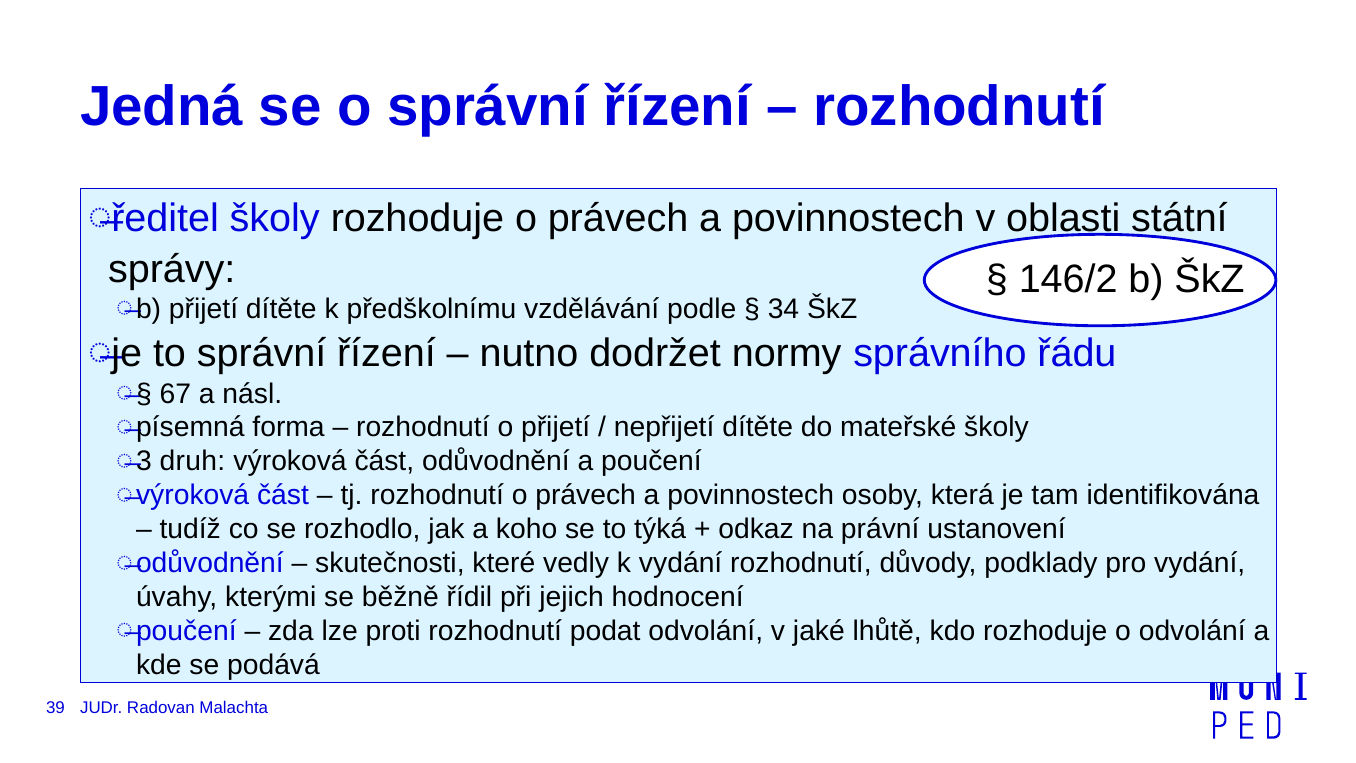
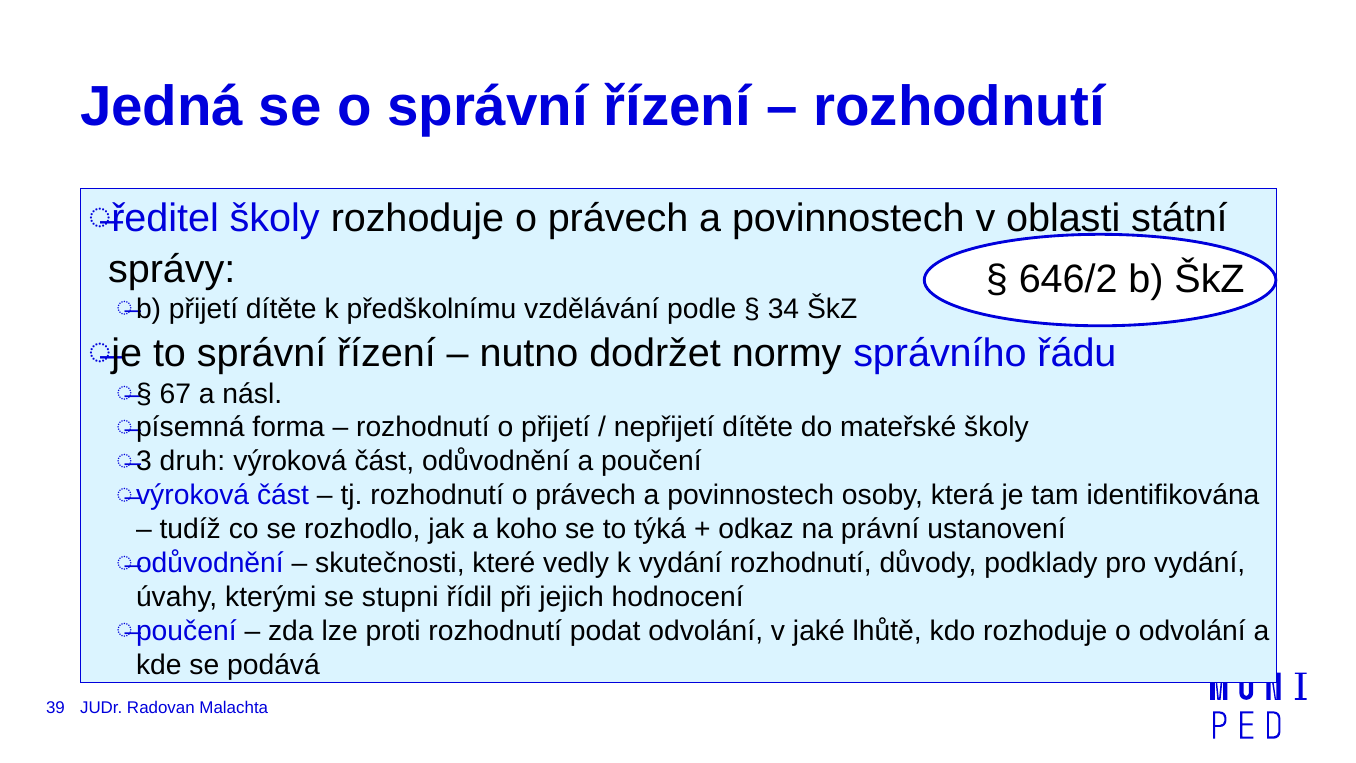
146/2: 146/2 -> 646/2 (1068, 279)
běžně: běžně -> stupni (400, 597)
